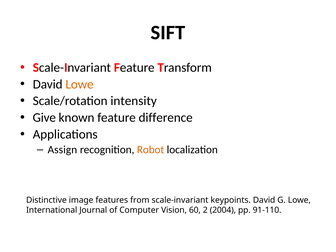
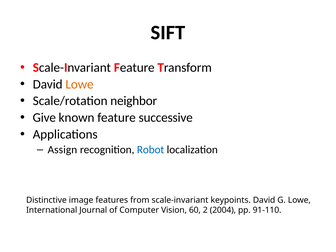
intensity: intensity -> neighbor (134, 101)
difference: difference -> successive (166, 118)
Robot colour: orange -> blue (151, 150)
